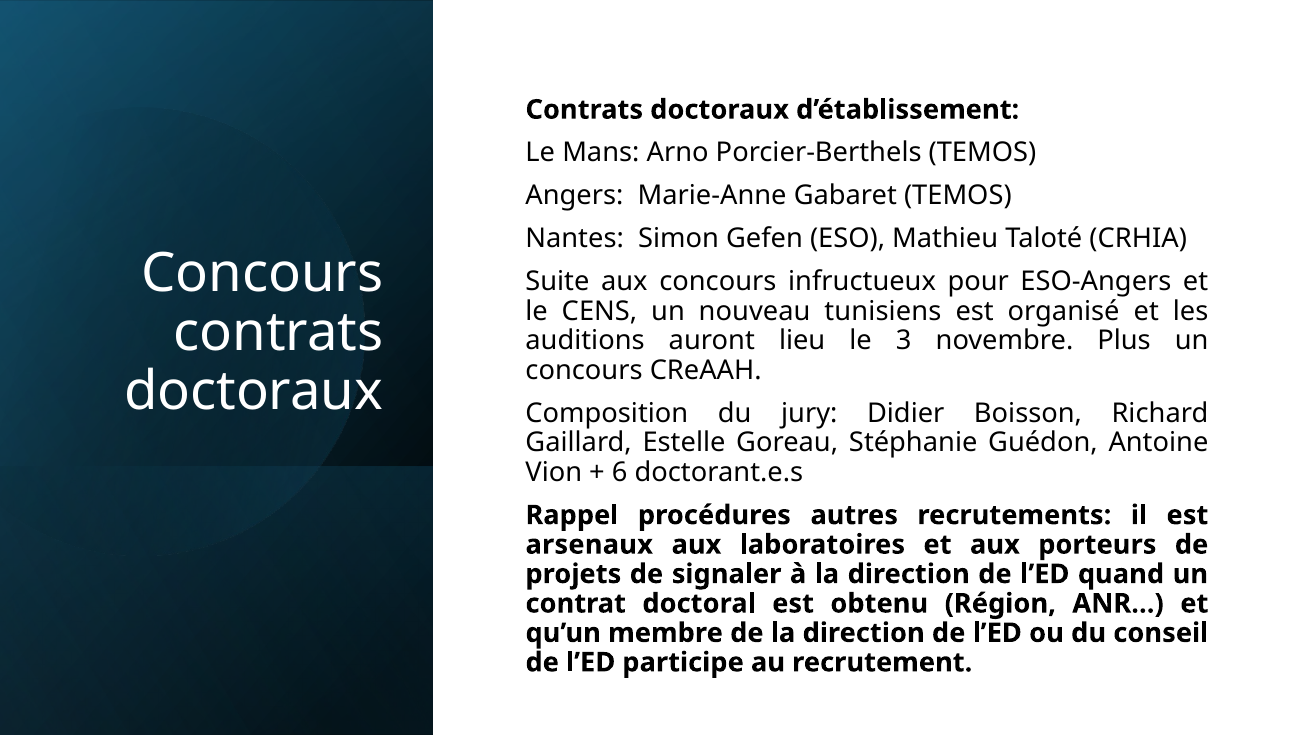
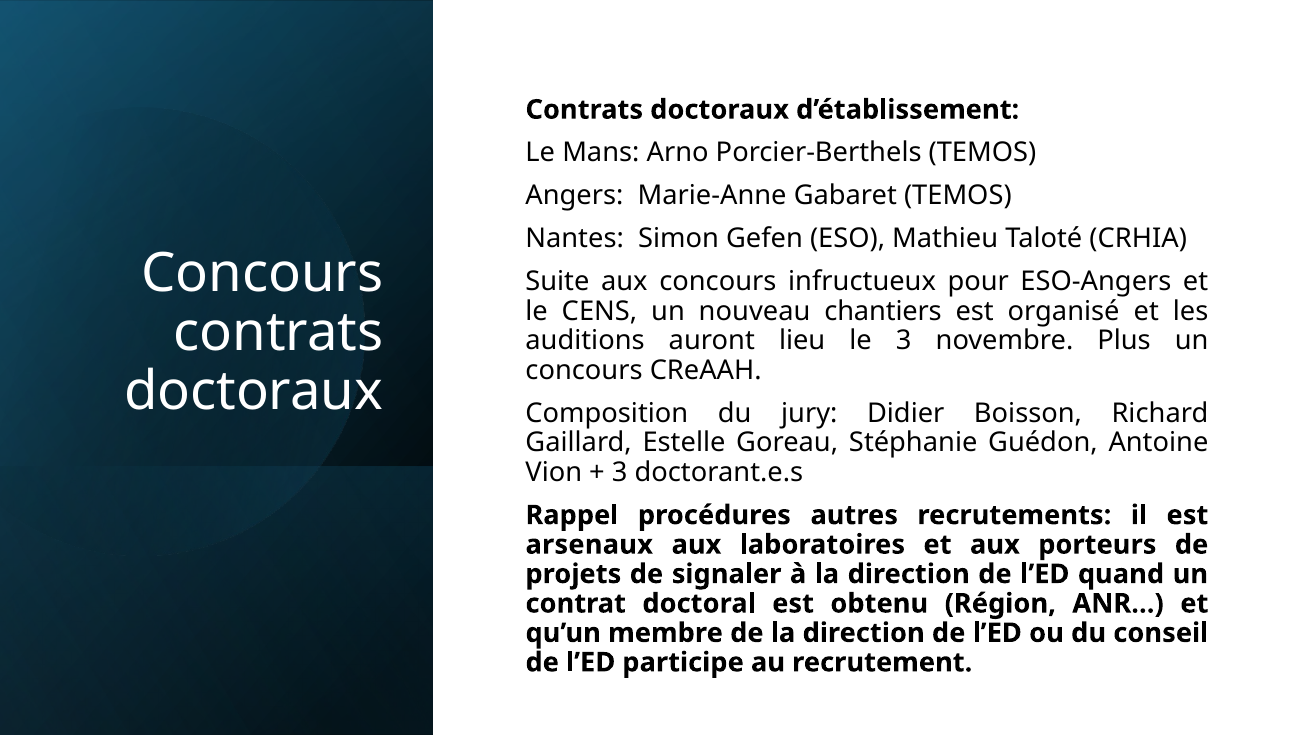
tunisiens: tunisiens -> chantiers (883, 311)
6: 6 -> 3 (620, 472)
